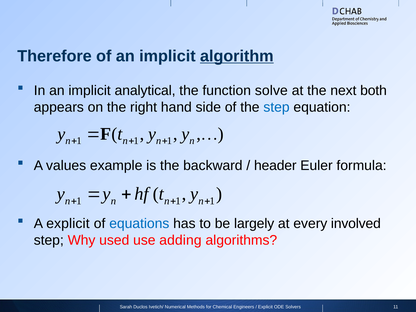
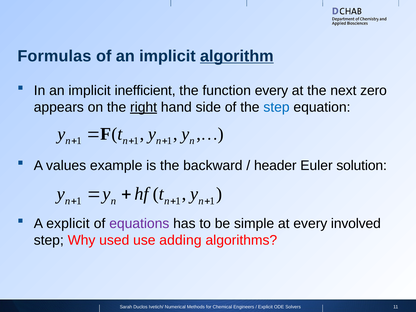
Therefore: Therefore -> Formulas (54, 56)
analytical: analytical -> inefficient (145, 91)
function solve: solve -> every (271, 91)
both: both -> zero (374, 91)
right underline: none -> present (144, 107)
formula: formula -> solution (362, 165)
equations colour: blue -> purple (139, 224)
largely: largely -> simple (254, 224)
